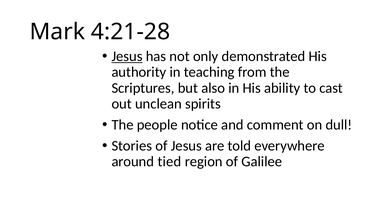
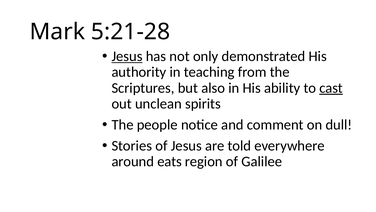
4:21-28: 4:21-28 -> 5:21-28 (131, 32)
cast underline: none -> present (331, 88)
tied: tied -> eats (170, 161)
